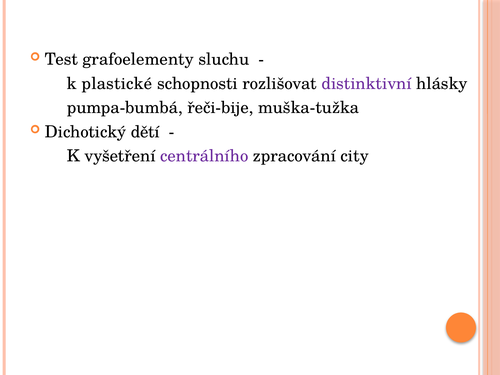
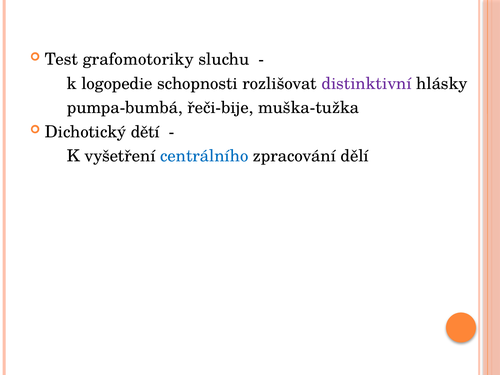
grafoelementy: grafoelementy -> grafomotoriky (138, 59)
plastické: plastické -> logopedie (117, 84)
centrálního colour: purple -> blue (204, 156)
city: city -> dělí (355, 156)
